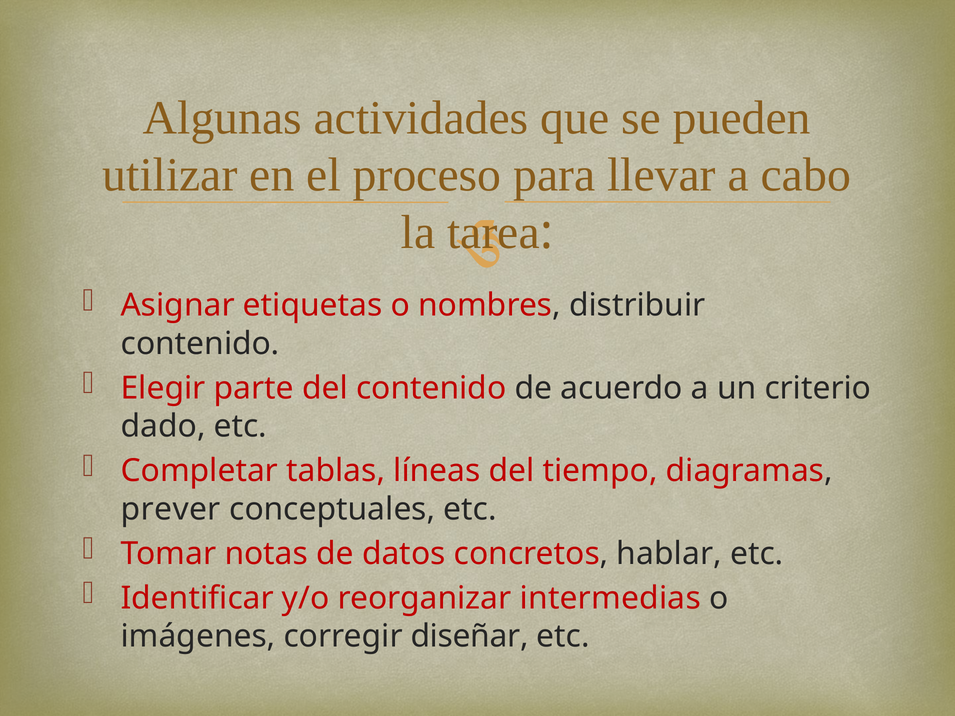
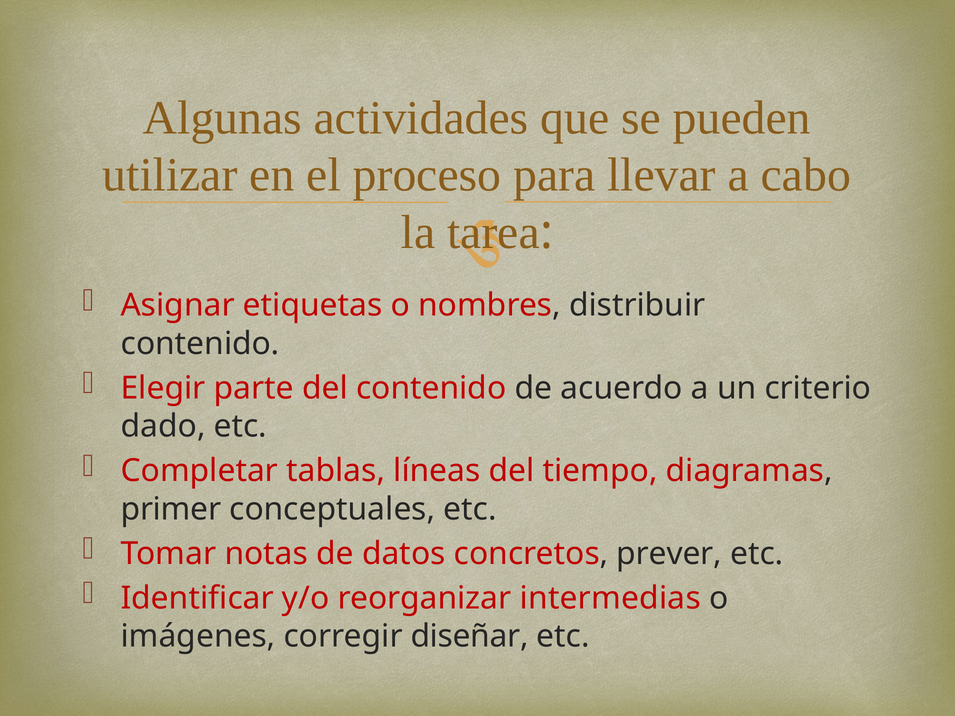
prever: prever -> primer (171, 509)
hablar: hablar -> prever (669, 554)
